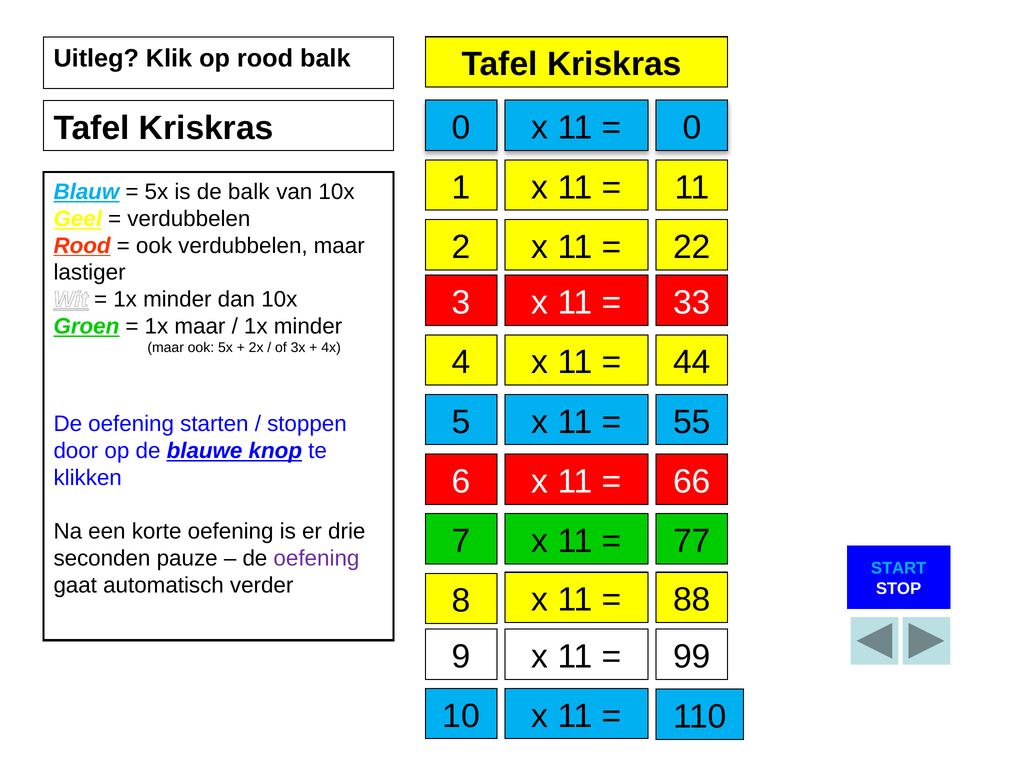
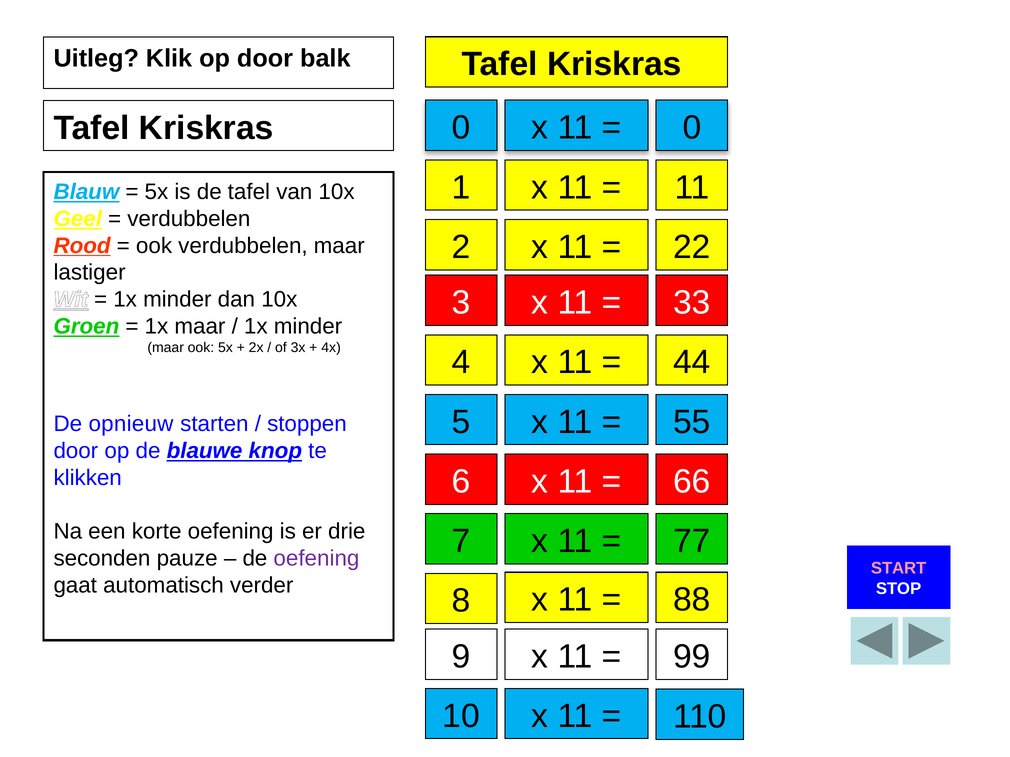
op rood: rood -> door (265, 59)
de balk: balk -> tafel (249, 192)
oefening: oefening -> opnieuw (131, 424)
START colour: light blue -> pink (899, 569)
